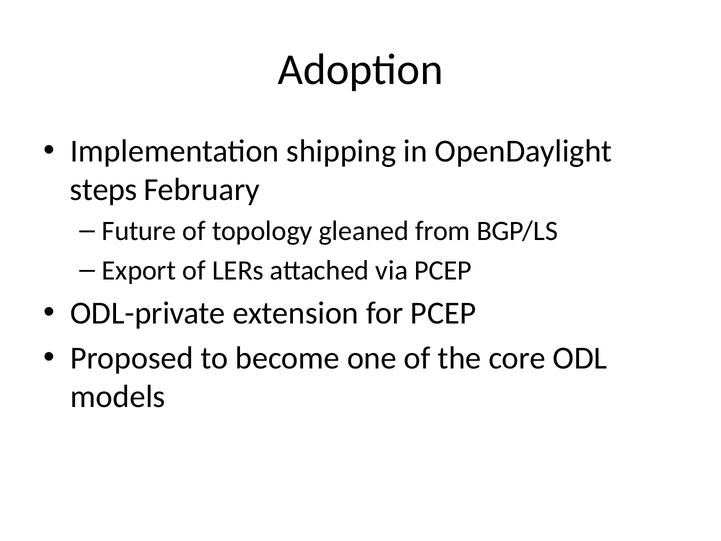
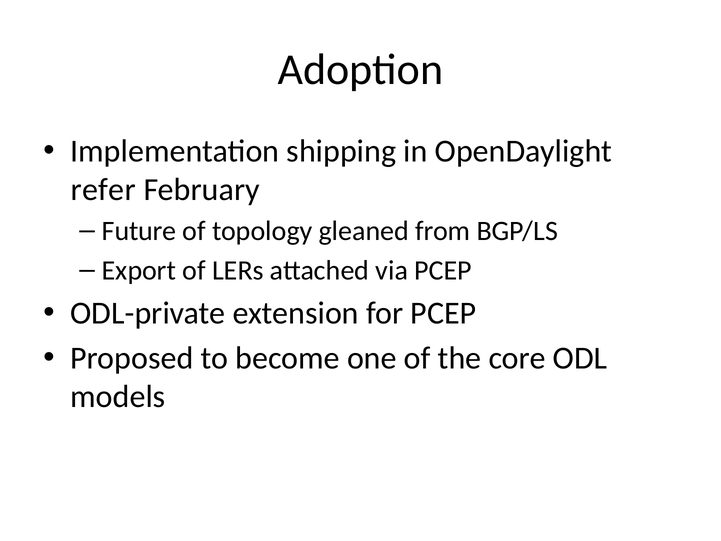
steps: steps -> refer (103, 190)
